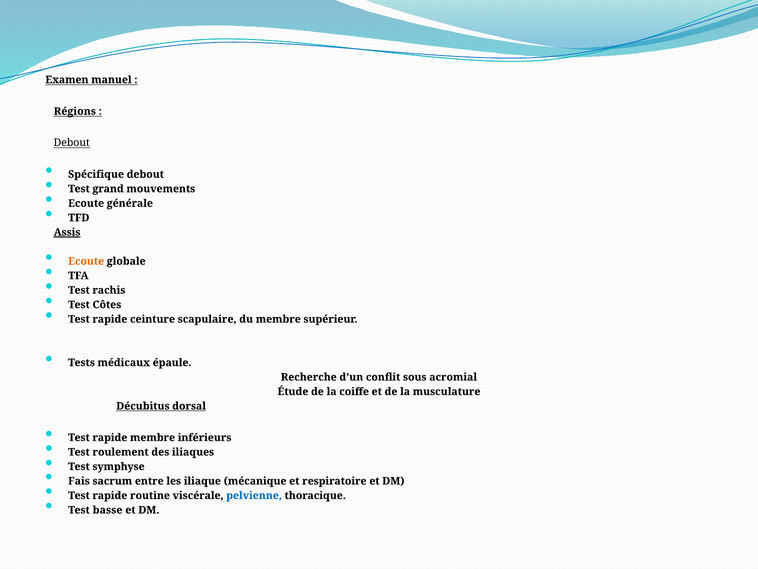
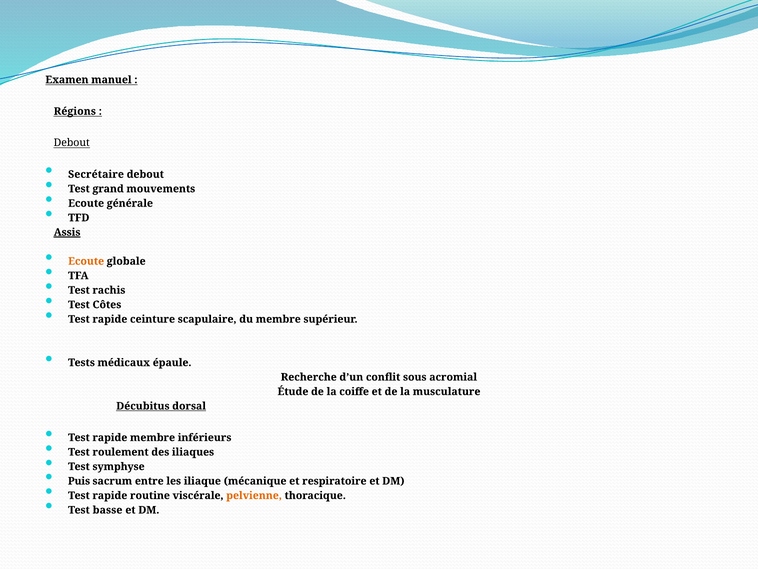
Spécifique: Spécifique -> Secrétaire (96, 174)
Fais: Fais -> Puis (79, 481)
pelvienne colour: blue -> orange (254, 495)
